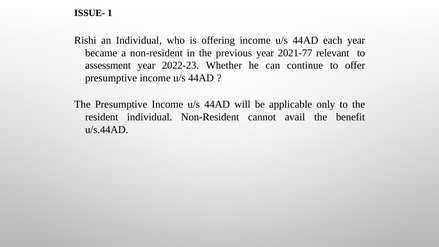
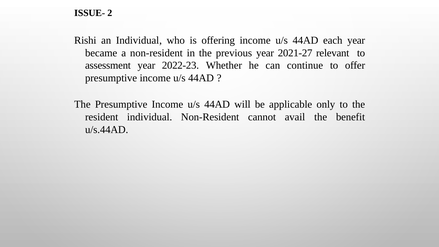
1: 1 -> 2 (110, 13)
2021-77: 2021-77 -> 2021-27 (295, 53)
